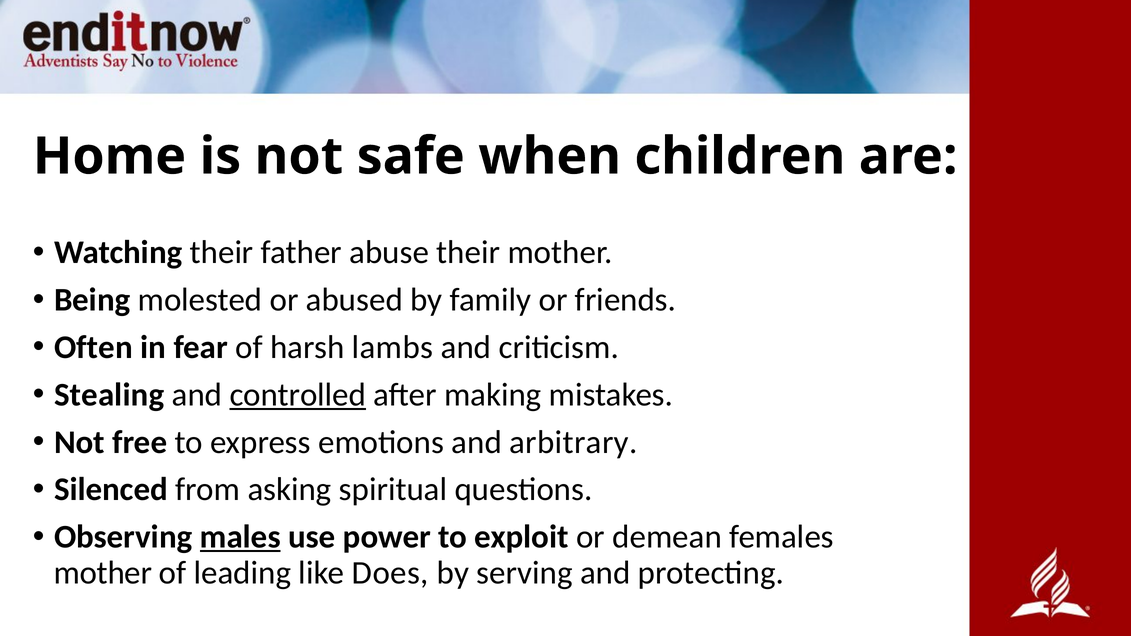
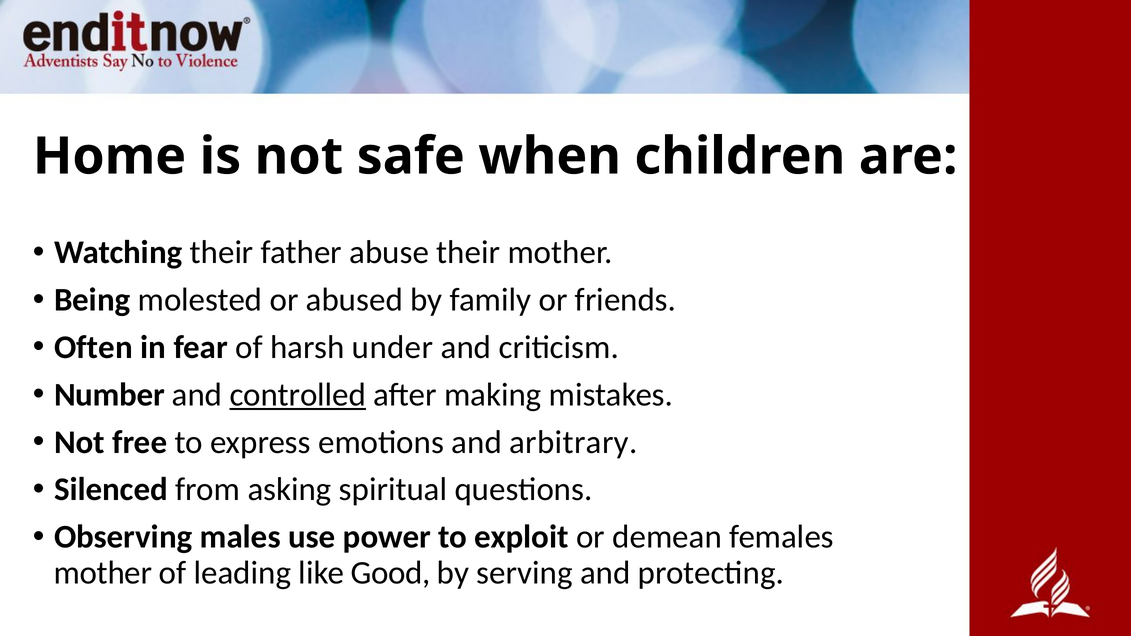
lambs: lambs -> under (392, 347)
Stealing: Stealing -> Number (109, 395)
males underline: present -> none (240, 537)
Does: Does -> Good (391, 573)
